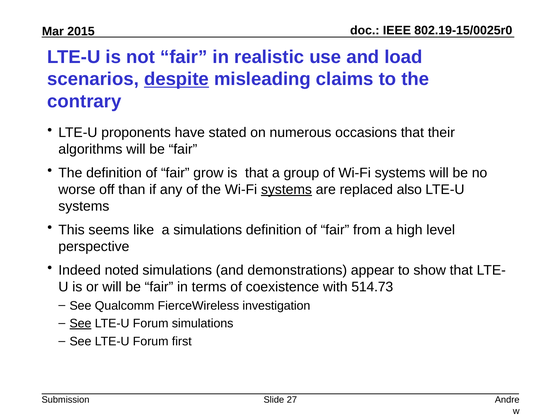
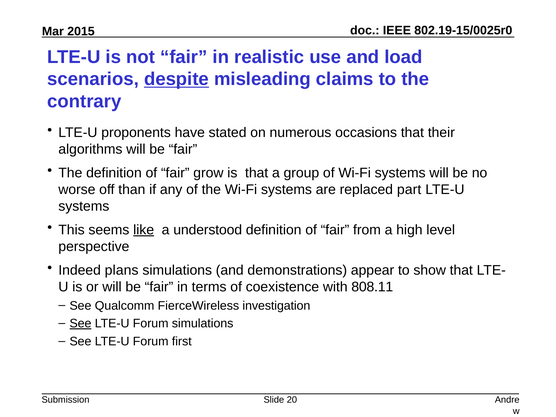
systems underline: present -> none (286, 190)
also: also -> part (409, 190)
like underline: none -> present (144, 230)
a simulations: simulations -> understood (208, 230)
noted: noted -> plans (122, 270)
514.73: 514.73 -> 808.11 (372, 287)
27: 27 -> 20 (292, 400)
